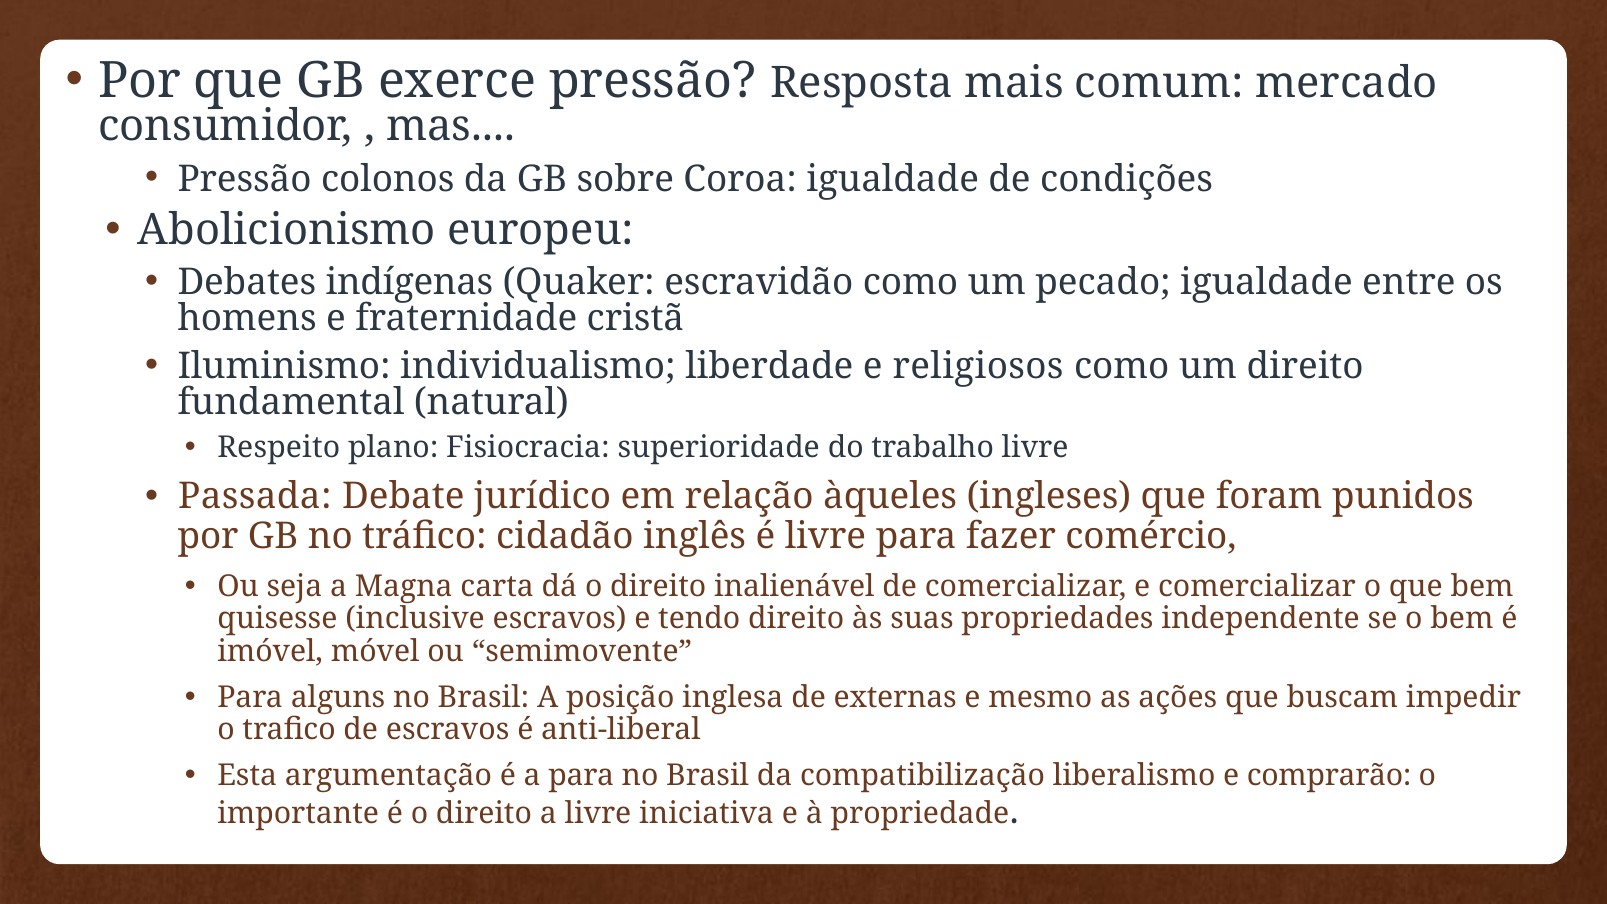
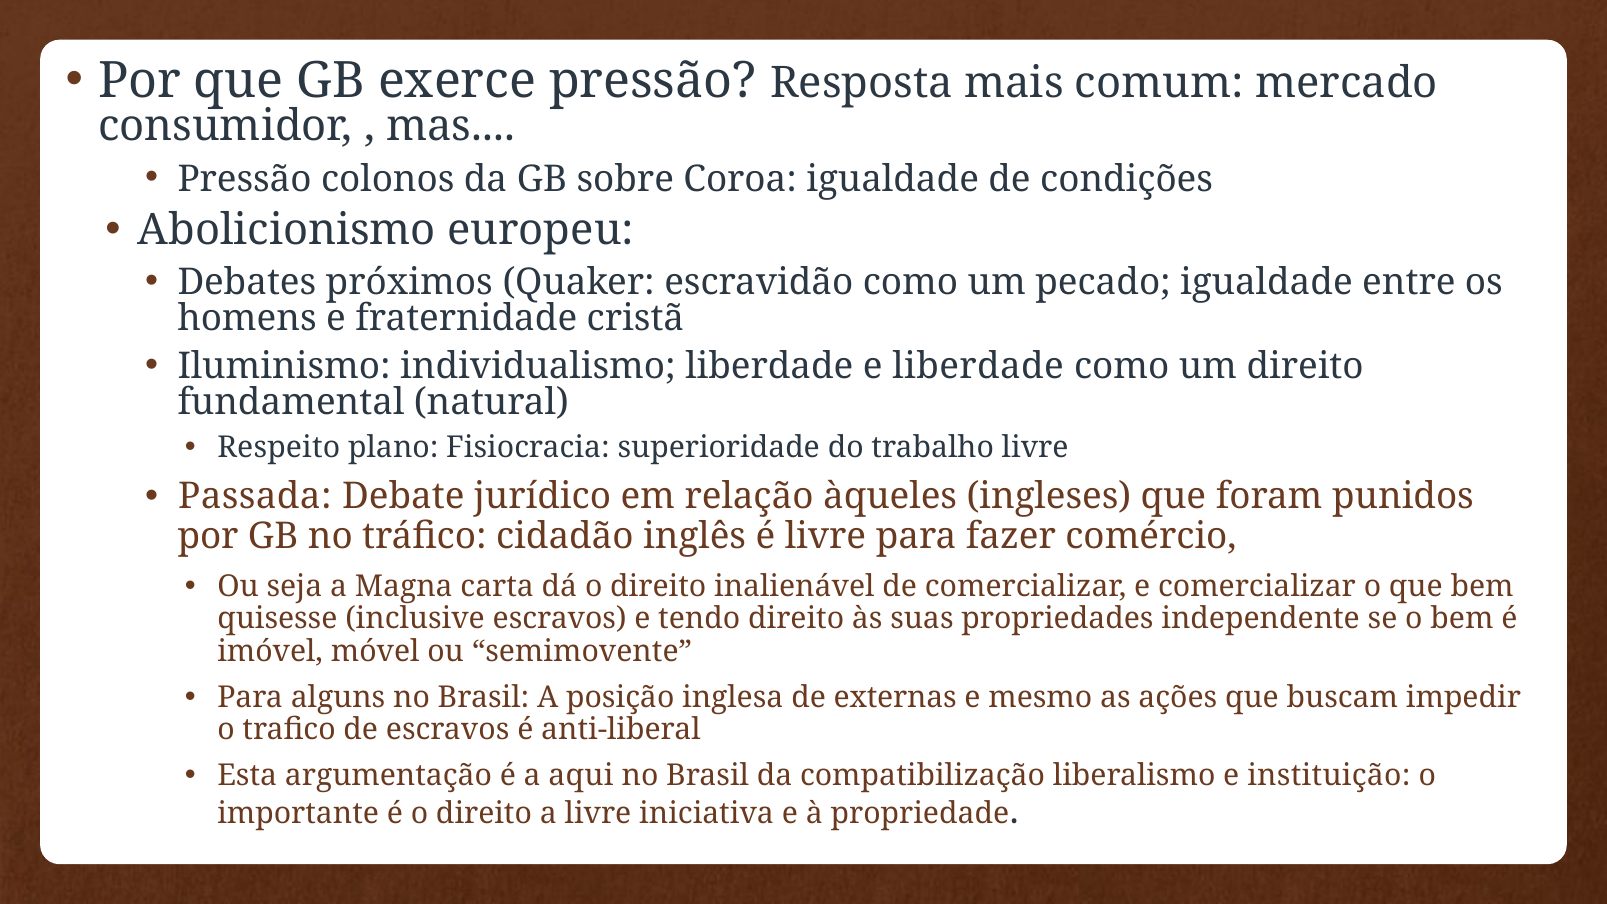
indígenas: indígenas -> próximos (409, 283)
e religiosos: religiosos -> liberdade (978, 367)
a para: para -> aqui (581, 776)
comprarão: comprarão -> instituição (1329, 776)
